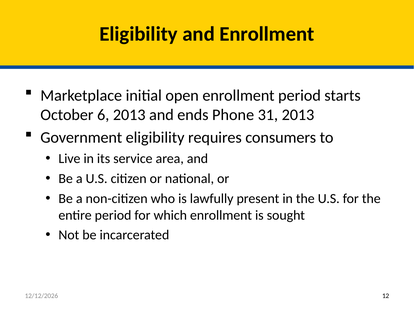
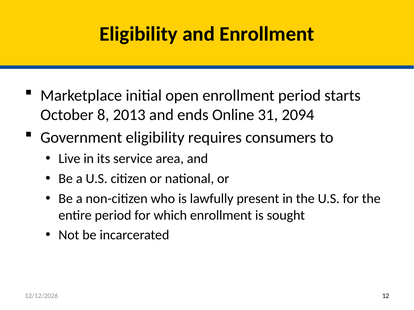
6: 6 -> 8 (103, 115)
Phone: Phone -> Online (233, 115)
31 2013: 2013 -> 2094 (298, 115)
